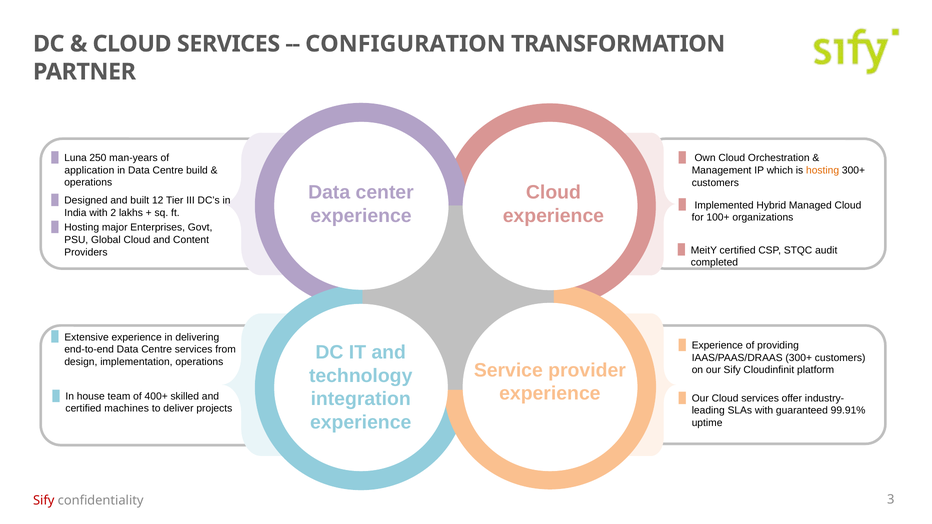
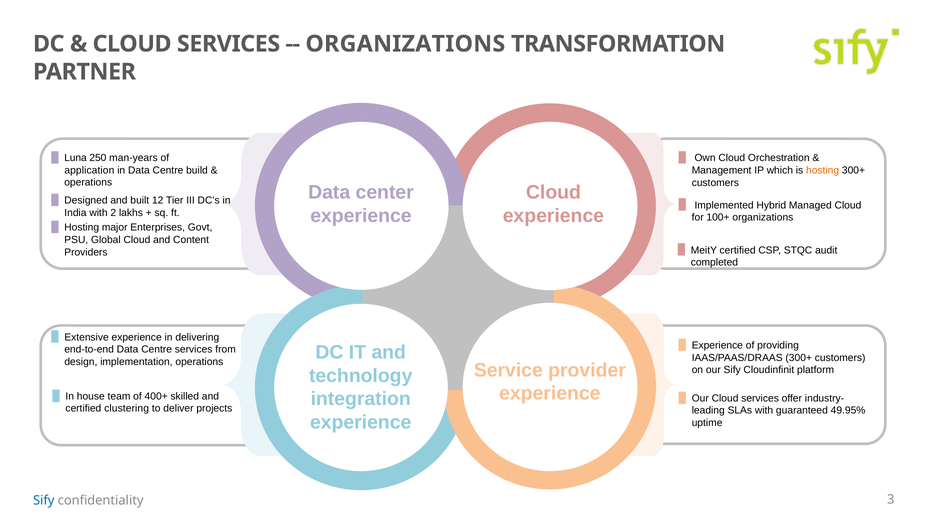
CONFIGURATION: CONFIGURATION -> ORGANIZATIONS (405, 44)
machines: machines -> clustering (127, 409)
99.91%: 99.91% -> 49.95% (848, 411)
Sify colour: red -> blue (44, 501)
